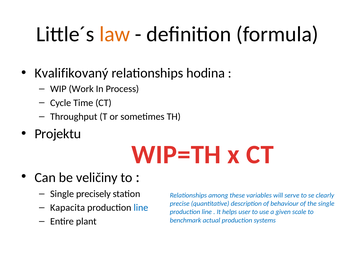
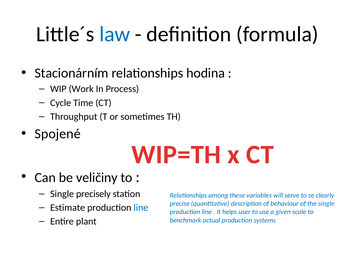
law colour: orange -> blue (115, 34)
Kvalifikovaný: Kvalifikovaný -> Stacionárním (72, 73)
Projektu: Projektu -> Spojené (58, 134)
Kapacita: Kapacita -> Estimate (68, 208)
